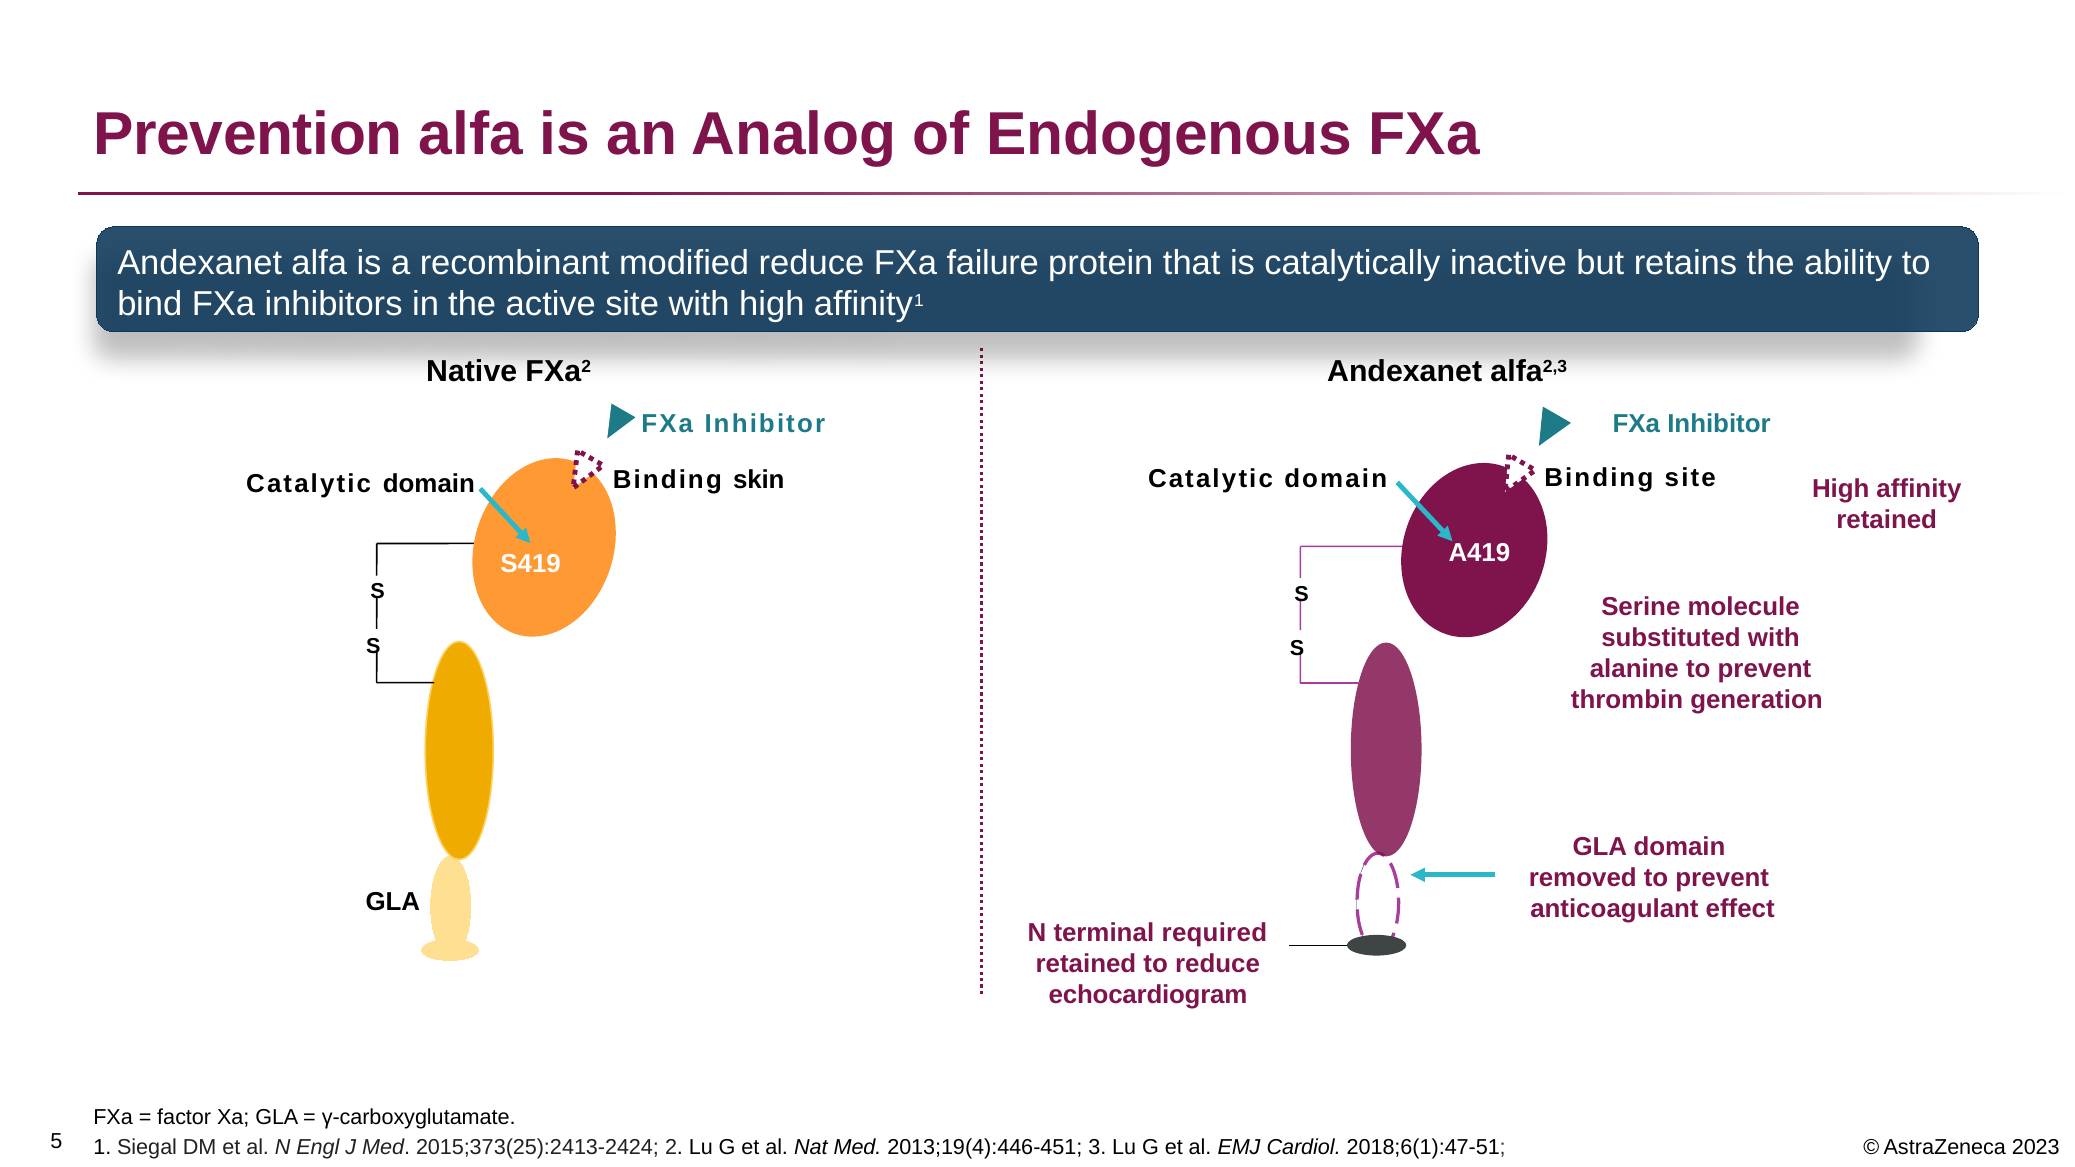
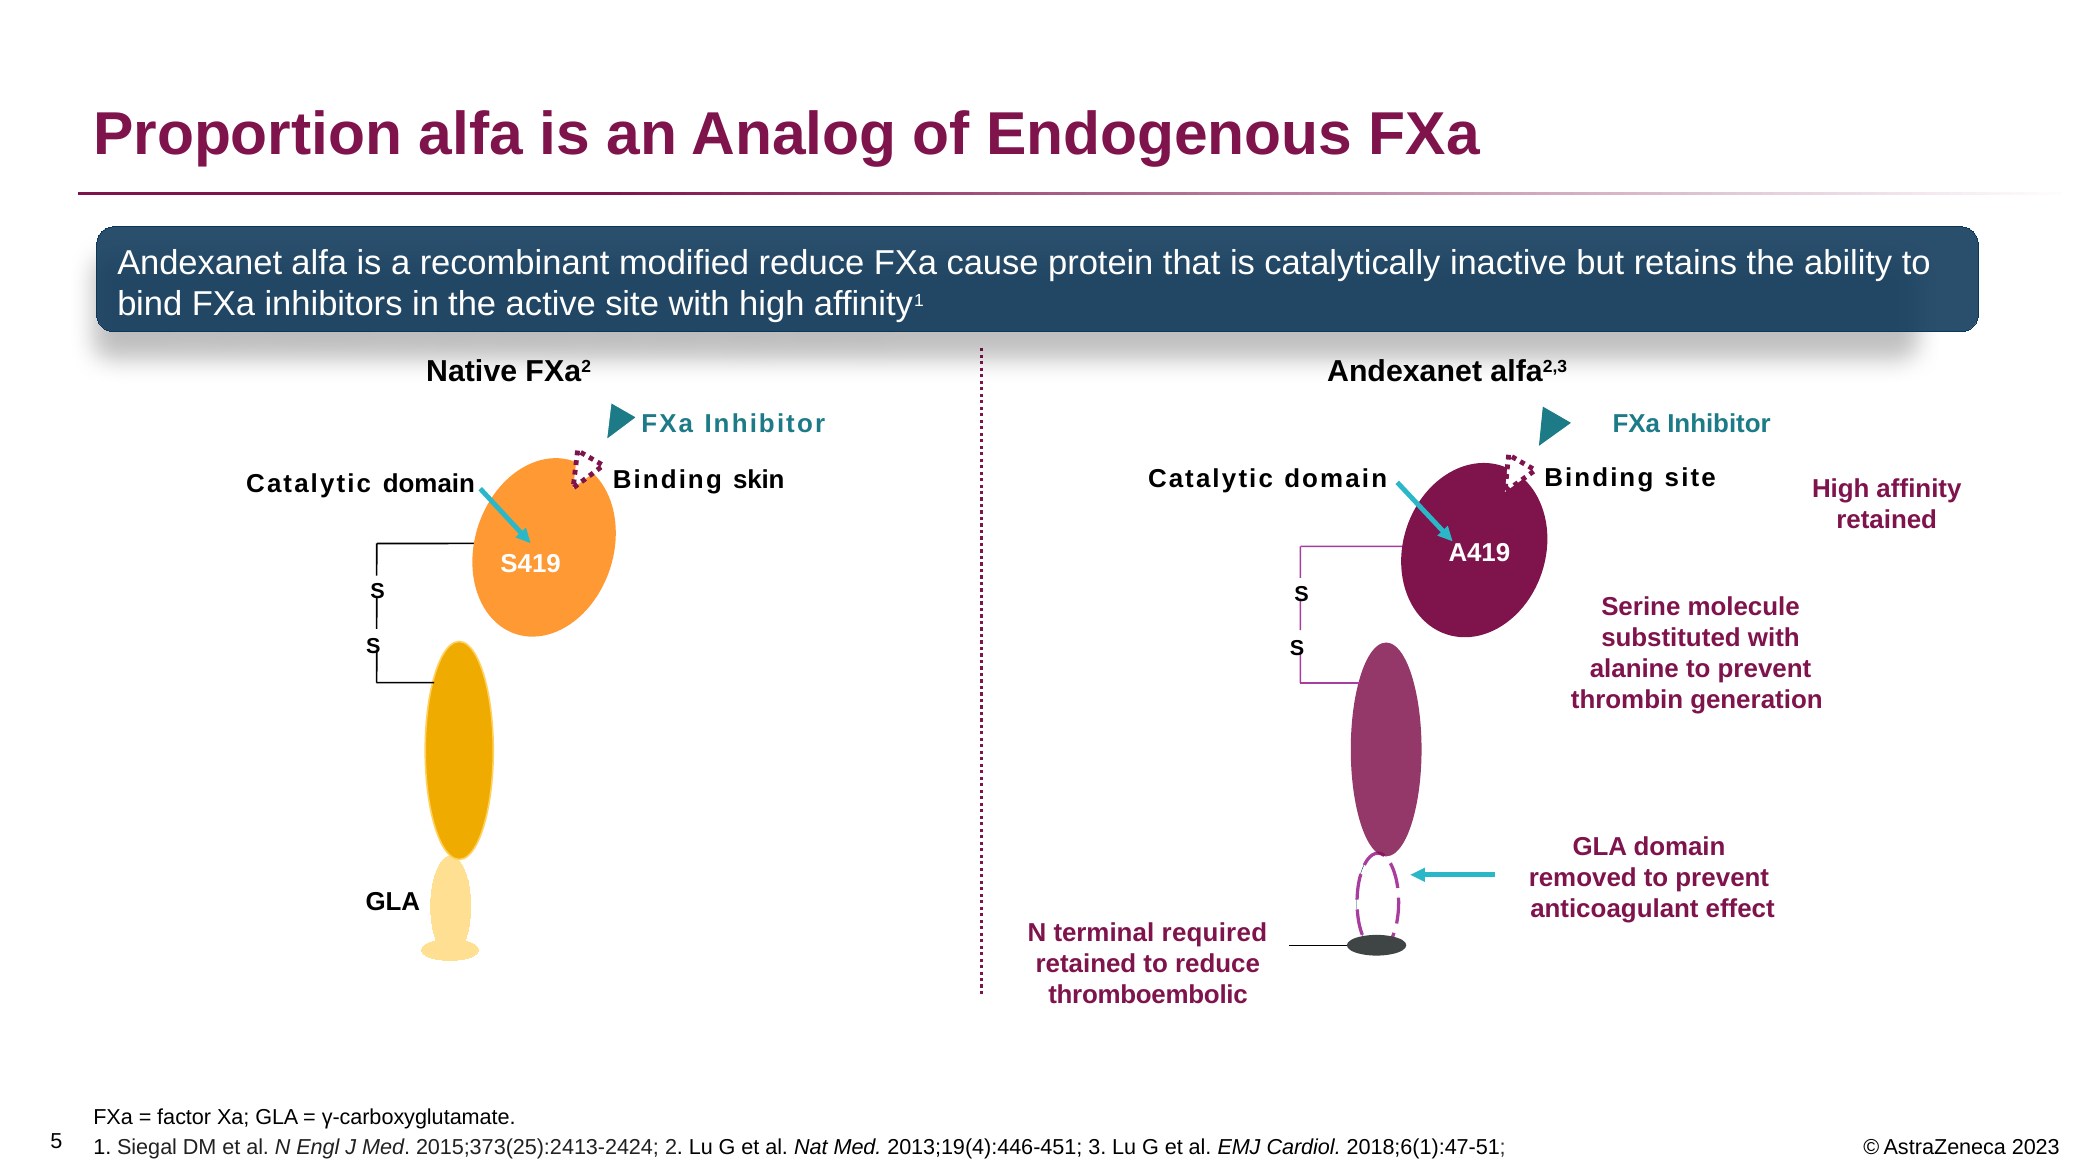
Prevention: Prevention -> Proportion (248, 134)
failure: failure -> cause (993, 263)
echocardiogram: echocardiogram -> thromboembolic (1148, 995)
